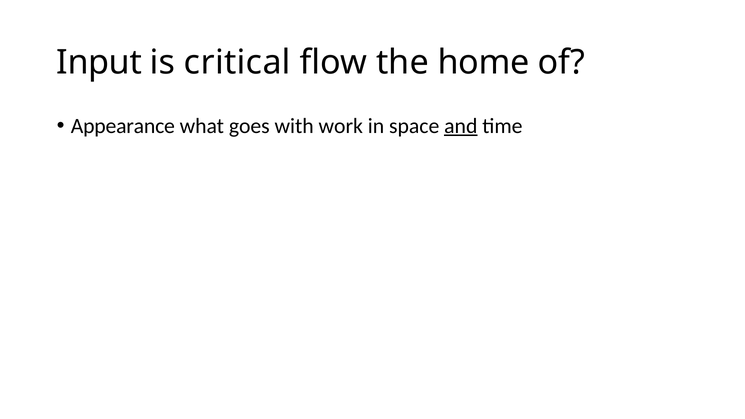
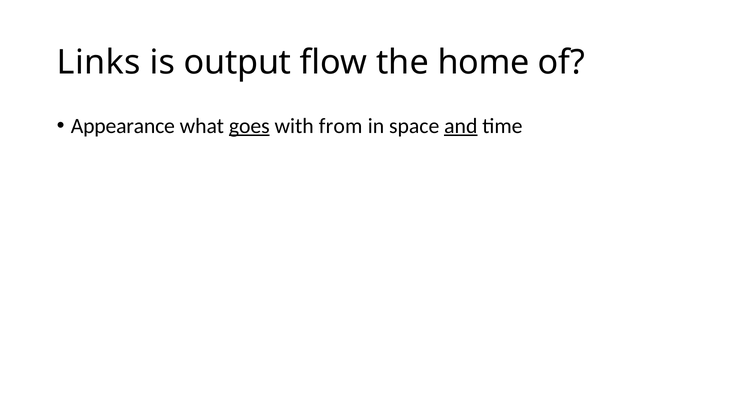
Input: Input -> Links (99, 63)
critical: critical -> output (238, 63)
goes underline: none -> present (249, 126)
work: work -> from (341, 126)
